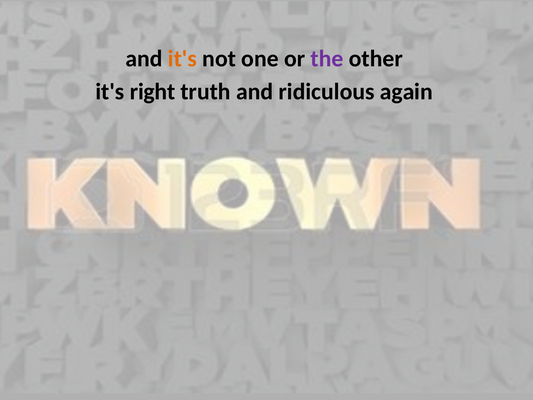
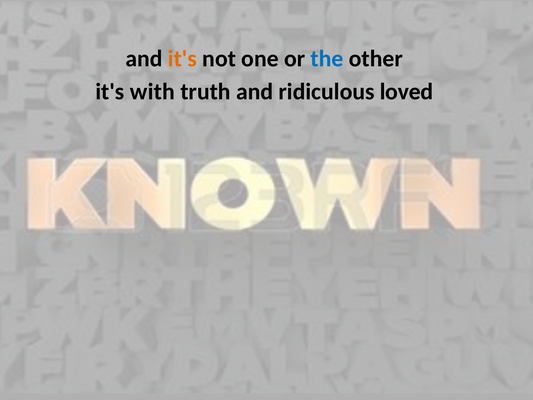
the colour: purple -> blue (327, 59)
right: right -> with (152, 92)
again: again -> loved (406, 92)
